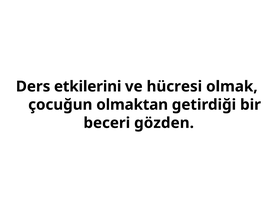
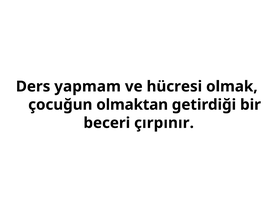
etkilerini: etkilerini -> yapmam (88, 86)
gözden: gözden -> çırpınır (164, 123)
